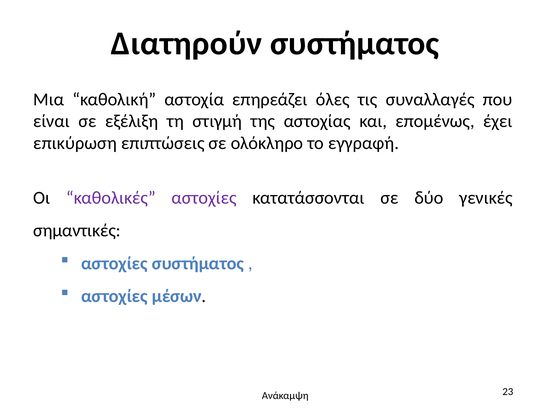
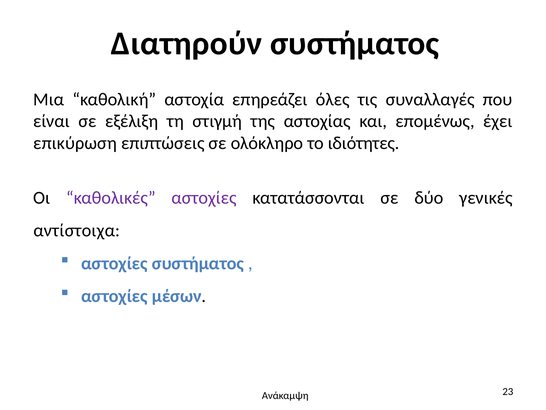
εγγραφή: εγγραφή -> ιδιότητες (364, 143)
σημαντικές: σημαντικές -> αντίστοιχα (77, 230)
